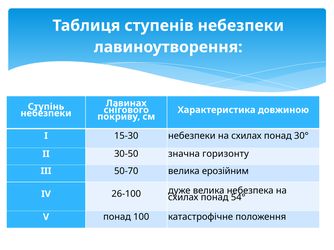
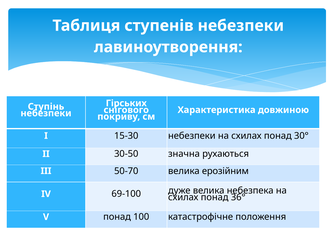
Лавинах: Лавинах -> Гірських (126, 103)
горизонту: горизонту -> рухаються (226, 154)
26-100: 26-100 -> 69-100 (126, 194)
54°: 54° -> 36° (238, 198)
